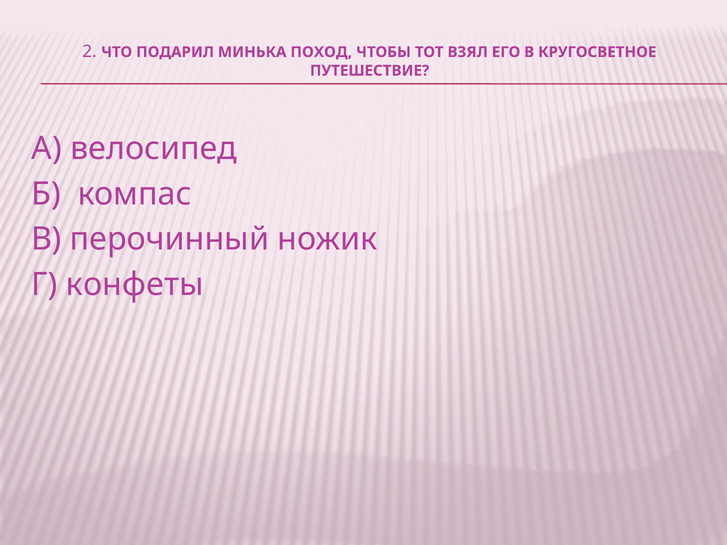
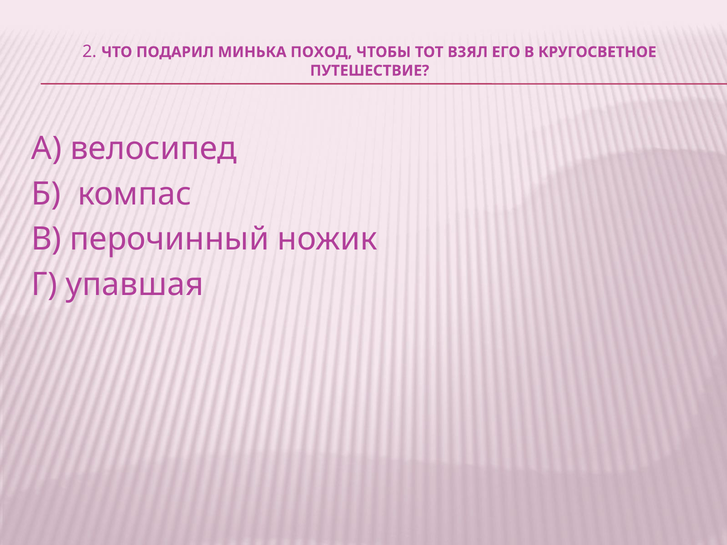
конфеты: конфеты -> упавшая (135, 285)
